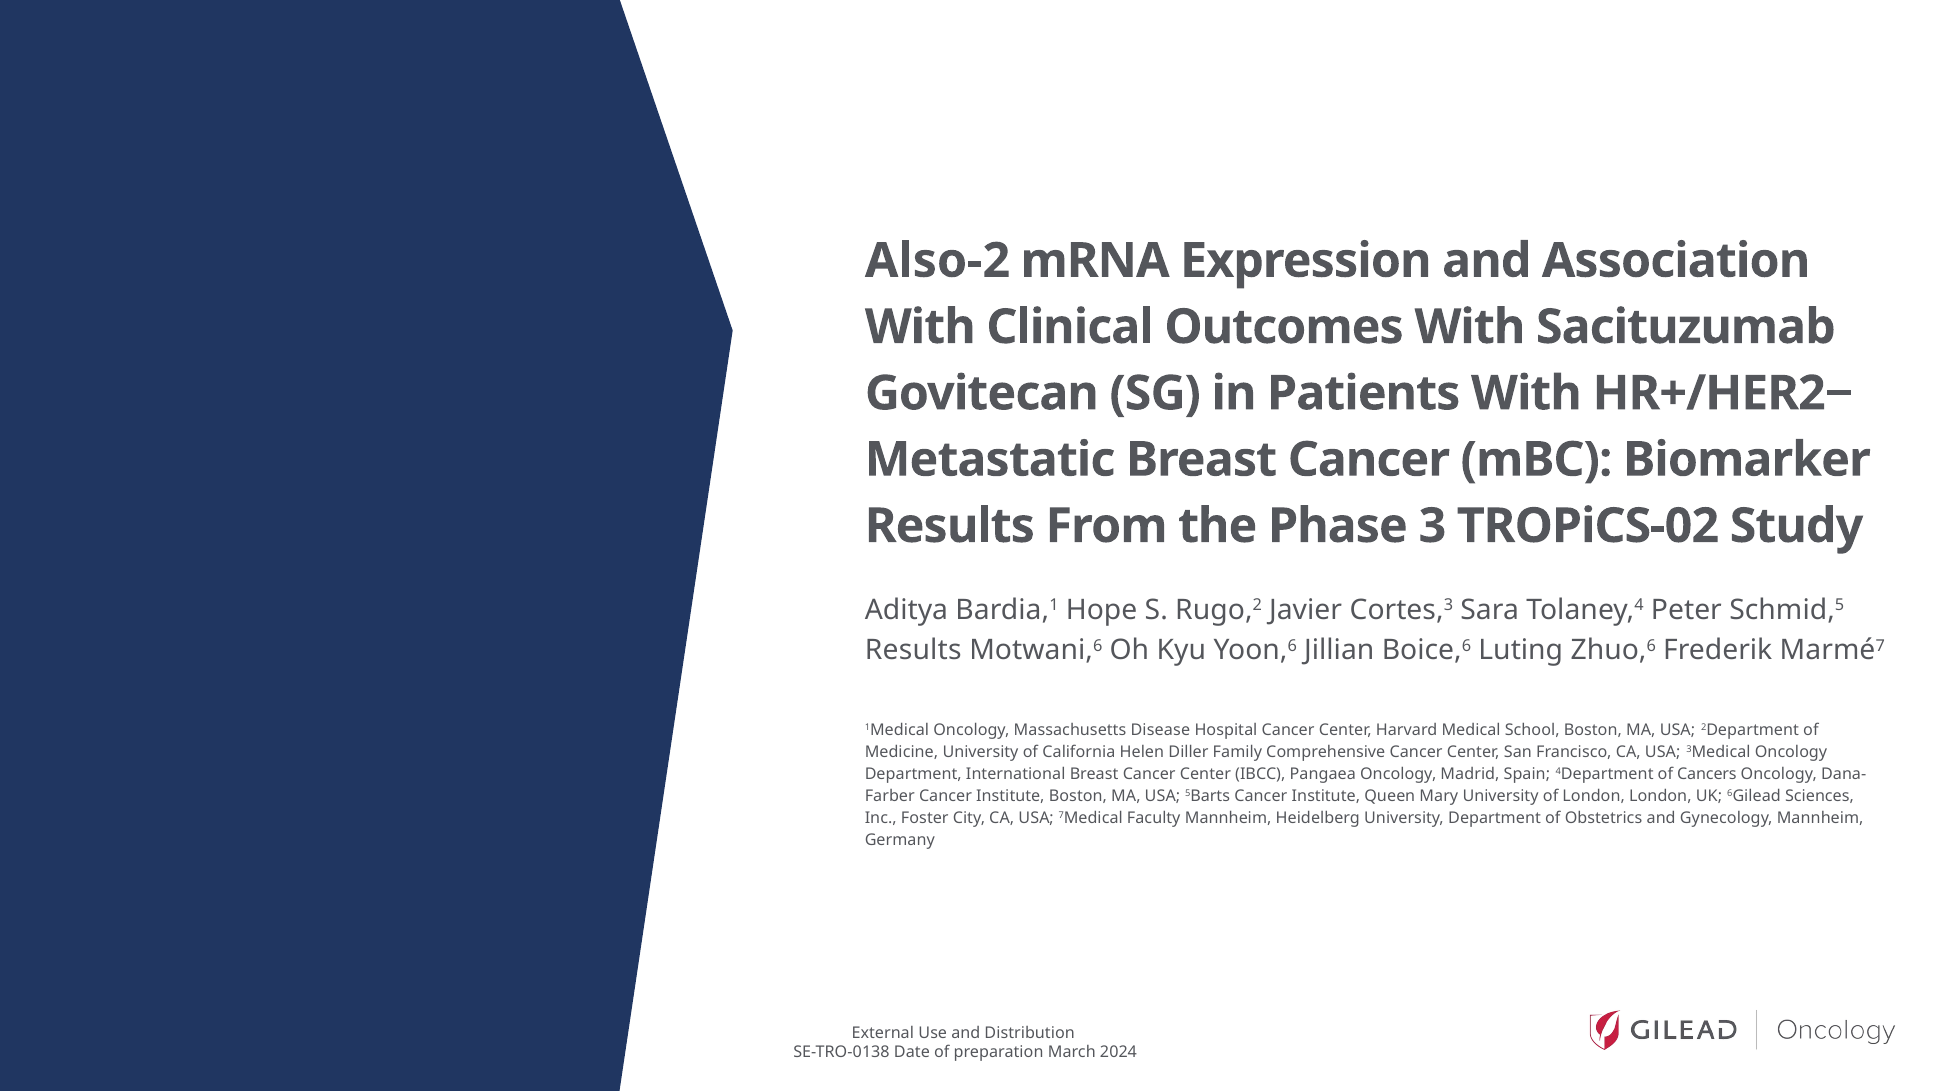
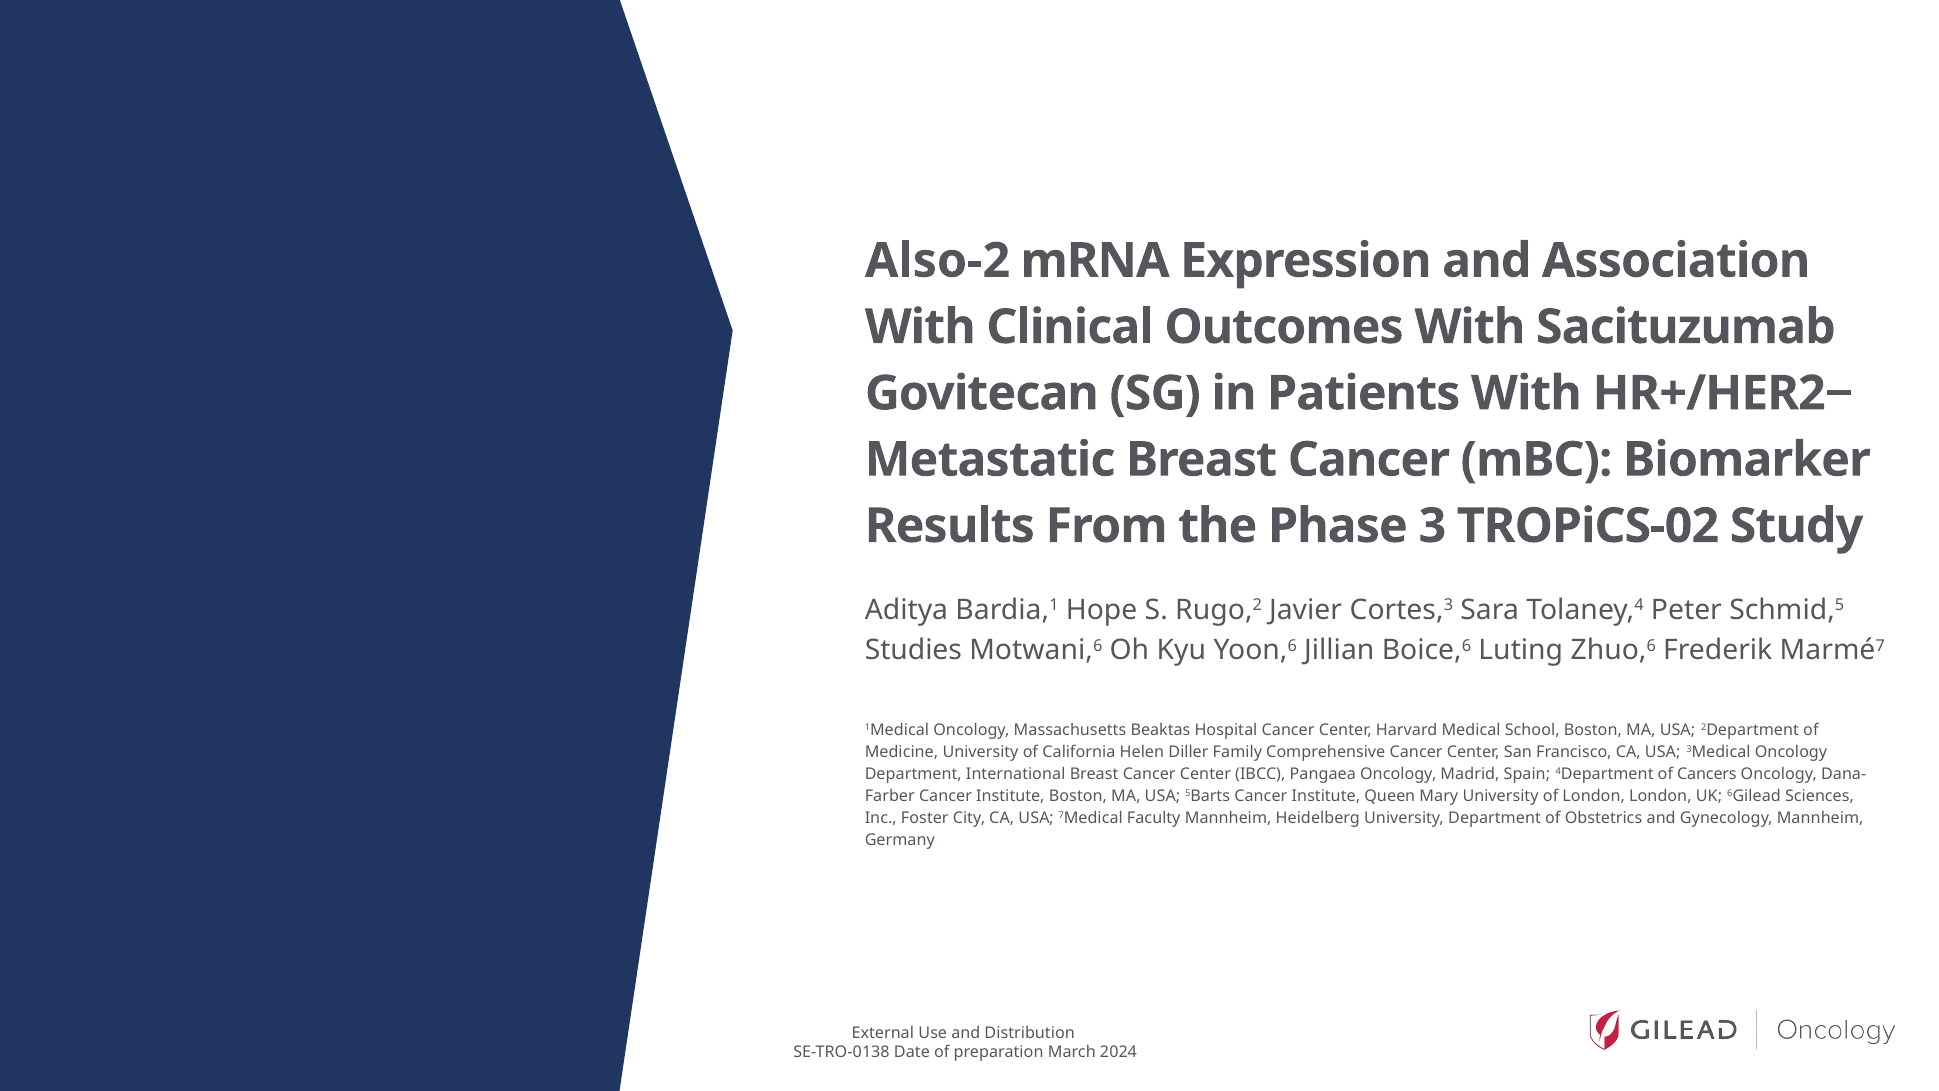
Results: Results -> Studies (913, 650)
Disease: Disease -> Beaktas (1160, 730)
